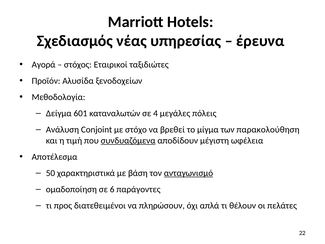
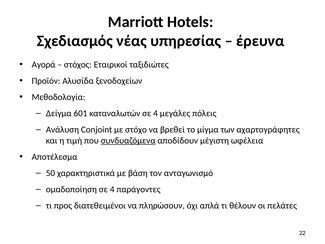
παρακολούθηση: παρακολούθηση -> αχαρτογράφητες (268, 130)
ανταγωνισμό underline: present -> none (188, 173)
ομαδοποίηση σε 6: 6 -> 4 (112, 189)
